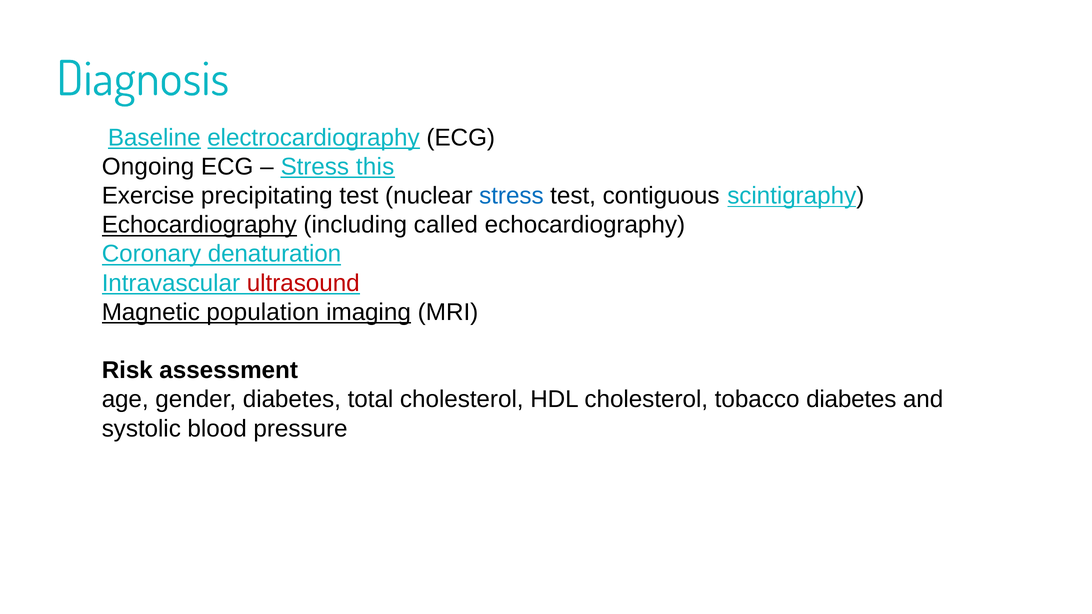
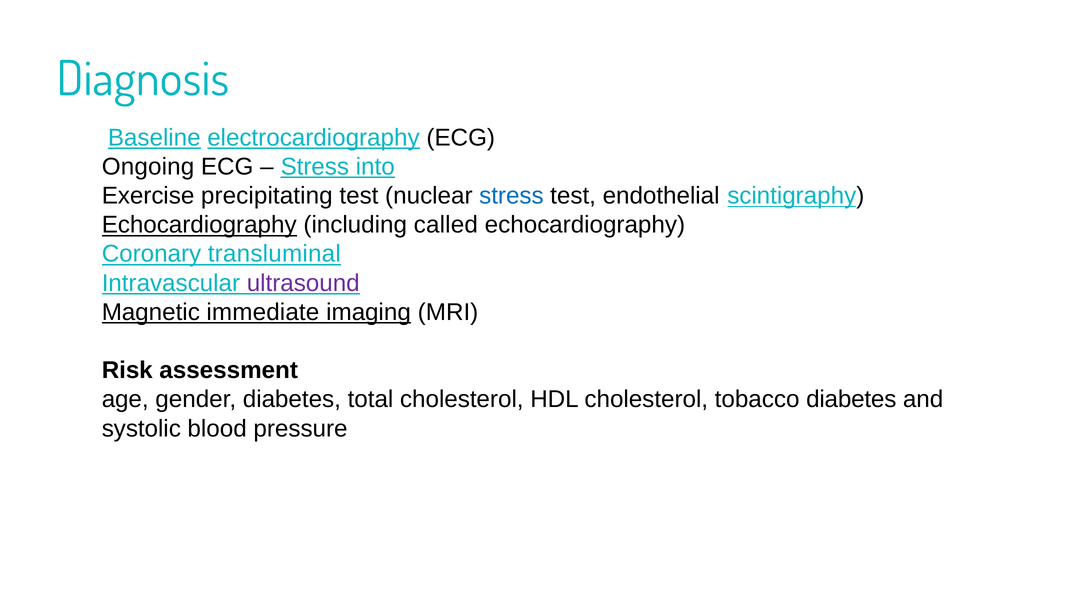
this: this -> into (375, 167)
contiguous: contiguous -> endothelial (661, 196)
denaturation: denaturation -> transluminal (274, 254)
ultrasound colour: red -> purple (303, 283)
population: population -> immediate (263, 312)
